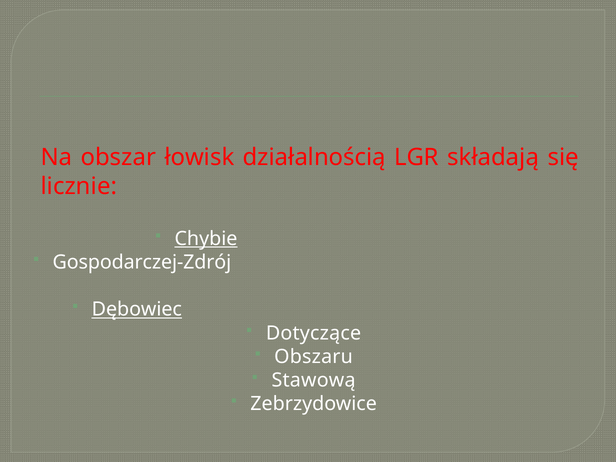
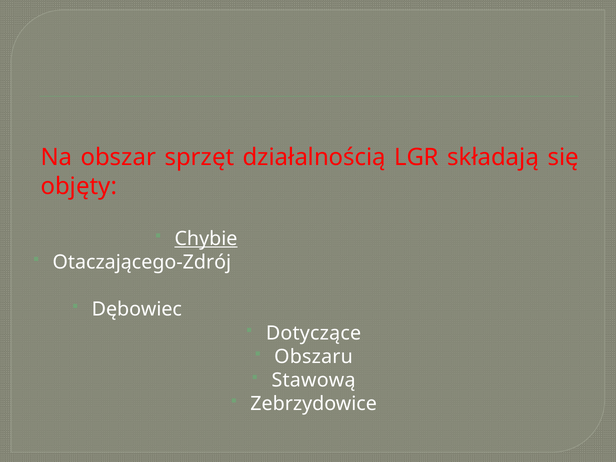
łowisk: łowisk -> sprzęt (199, 157)
licznie: licznie -> objęty (79, 186)
Gospodarczej-Zdrój: Gospodarczej-Zdrój -> Otaczającego-Zdrój (142, 262)
Dębowiec underline: present -> none (137, 309)
